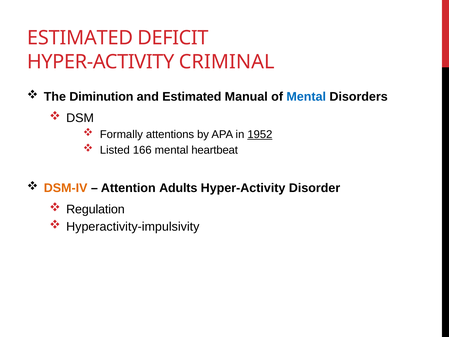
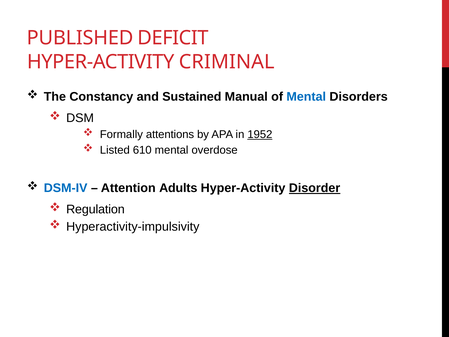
ESTIMATED: ESTIMATED -> PUBLISHED (80, 38)
Diminution: Diminution -> Constancy (101, 97)
and Estimated: Estimated -> Sustained (192, 97)
166: 166 -> 610 (142, 150)
heartbeat: heartbeat -> overdose (215, 150)
DSM-IV colour: orange -> blue (66, 188)
Disorder underline: none -> present (315, 188)
